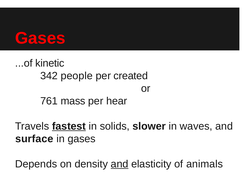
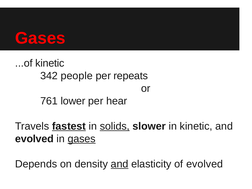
created: created -> repeats (131, 76)
mass: mass -> lower (73, 101)
solids underline: none -> present (115, 126)
in waves: waves -> kinetic (196, 126)
surface: surface -> evolved (34, 139)
gases underline: none -> present (82, 139)
of animals: animals -> evolved (205, 164)
